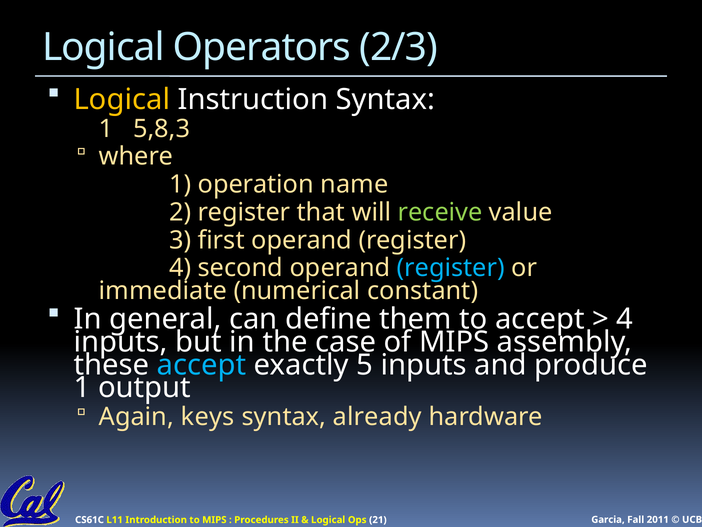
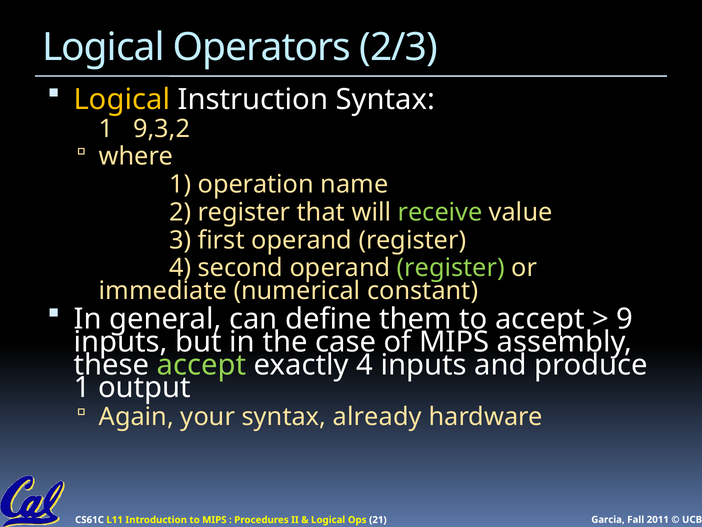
5,8,3: 5,8,3 -> 9,3,2 (162, 129)
register colour: light blue -> light green (451, 268)
4: 4 -> 9 (625, 319)
accept colour: light blue -> light green (202, 365)
exactly 5: 5 -> 4 (365, 365)
keys: keys -> your (208, 417)
